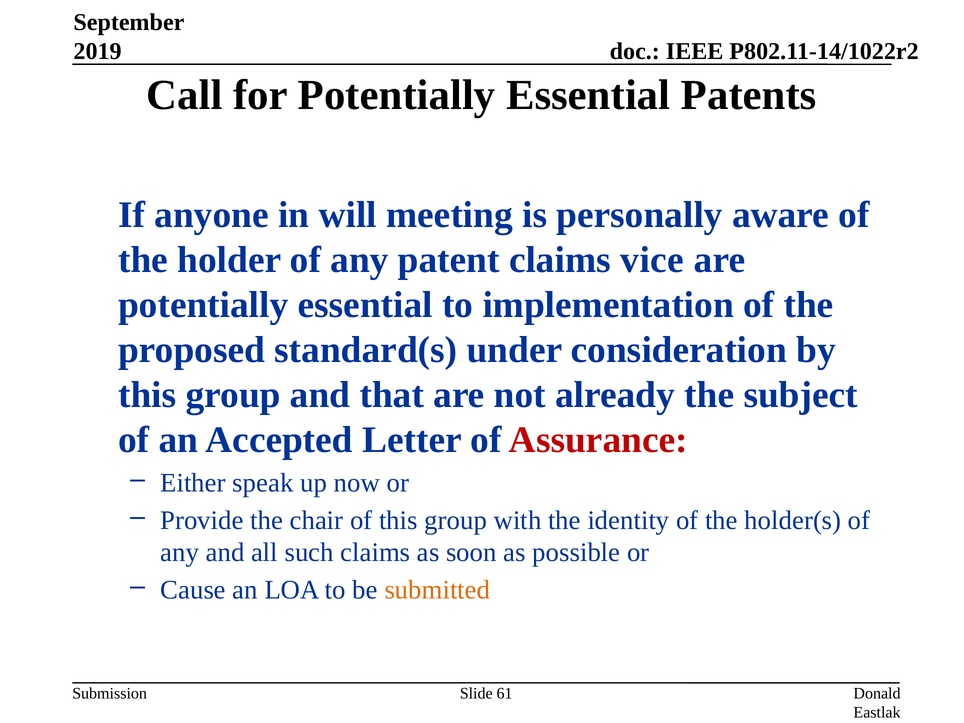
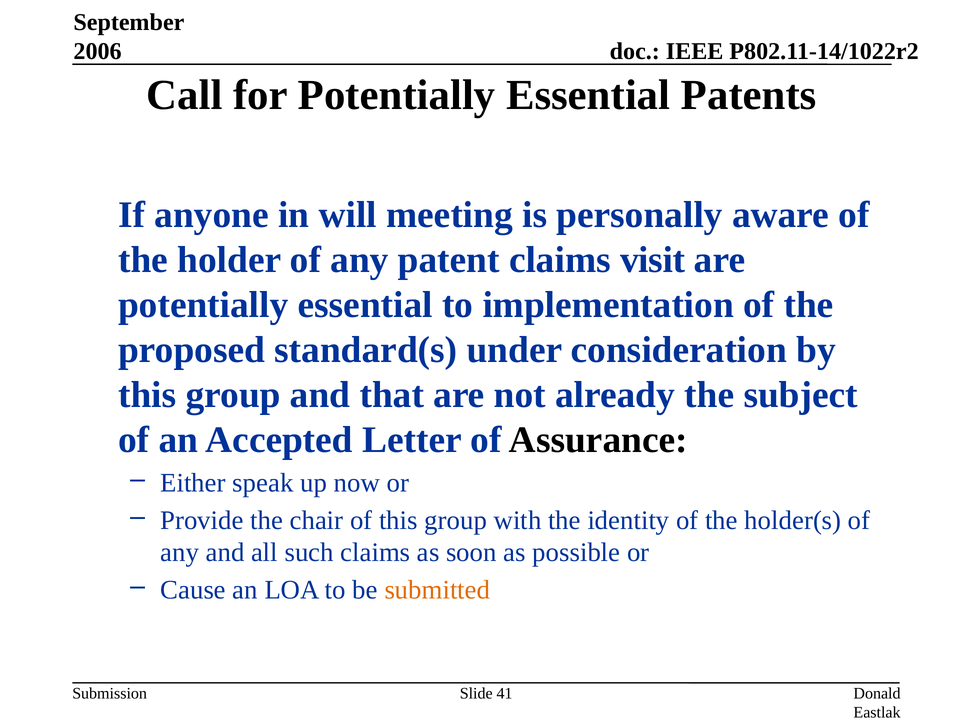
2019: 2019 -> 2006 (98, 51)
vice: vice -> visit (653, 260)
Assurance colour: red -> black (598, 440)
61: 61 -> 41 (505, 693)
